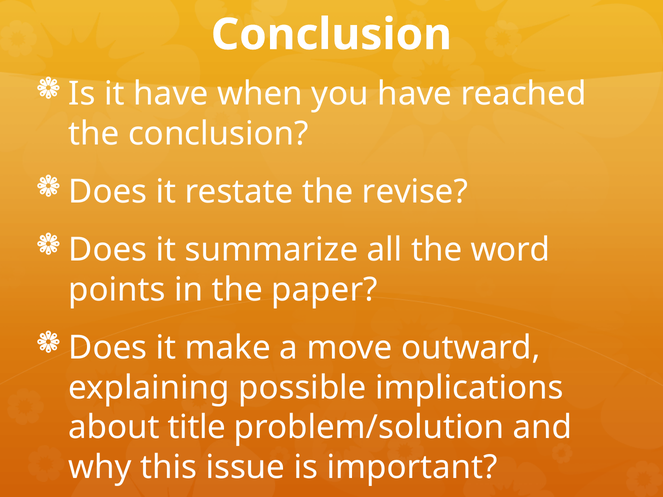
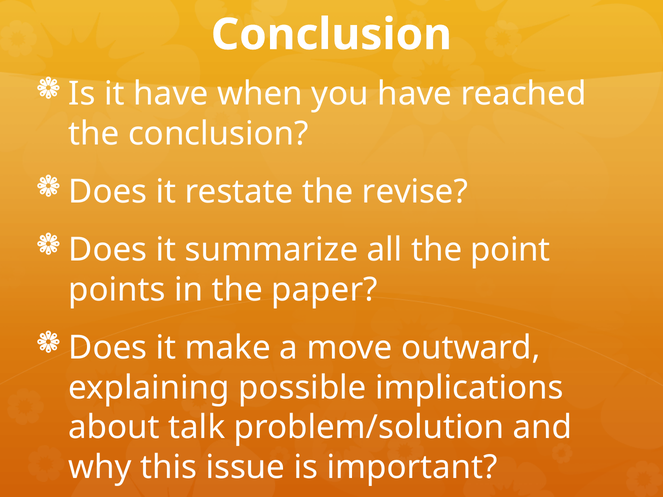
word: word -> point (510, 250)
title: title -> talk (197, 428)
